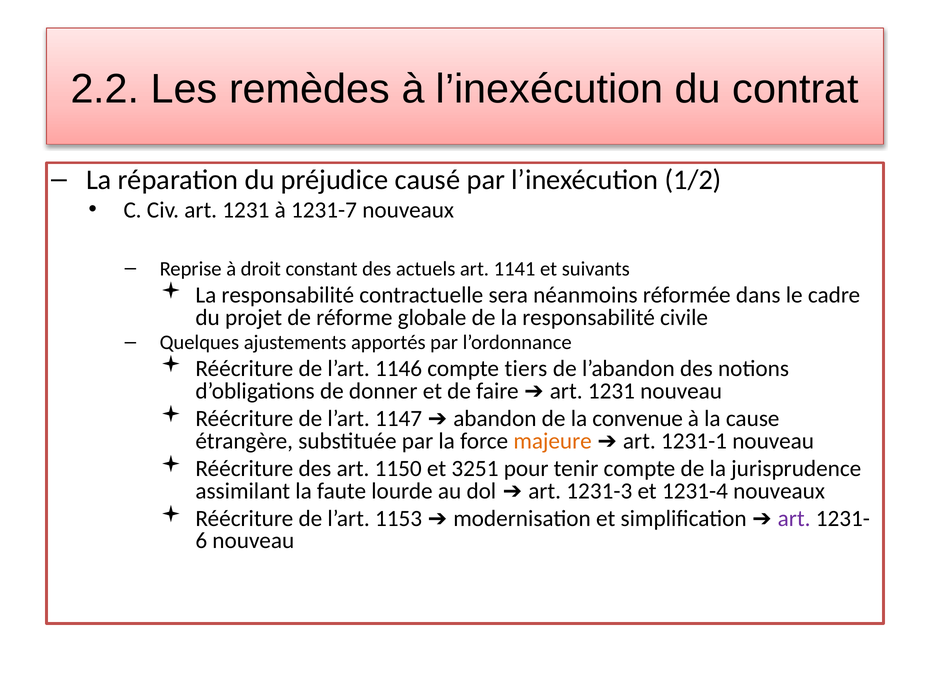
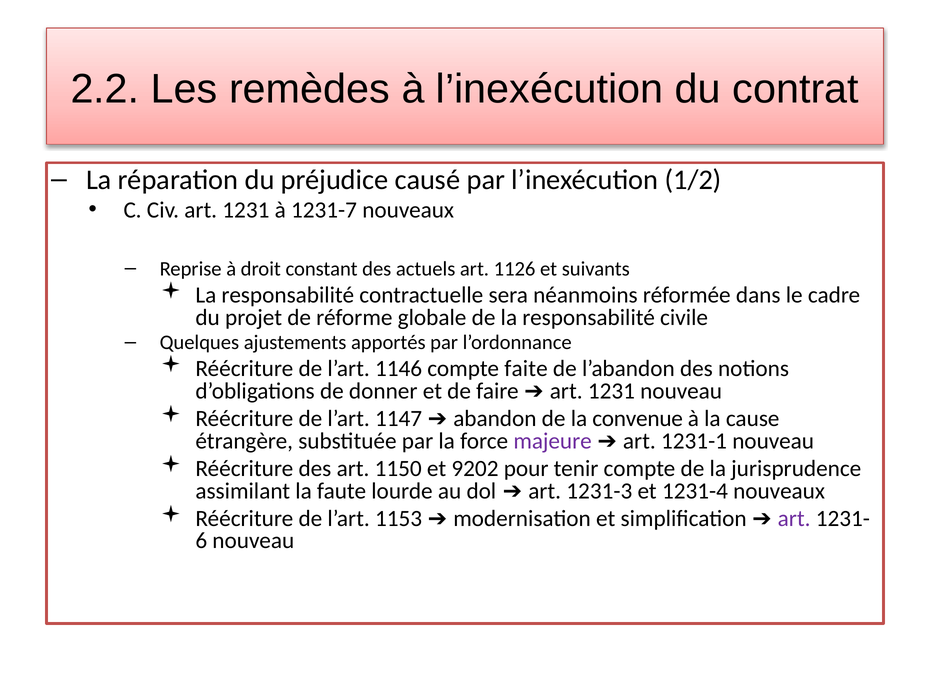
1141: 1141 -> 1126 (515, 269)
tiers: tiers -> faite (526, 369)
majeure colour: orange -> purple (553, 441)
3251: 3251 -> 9202 (475, 468)
